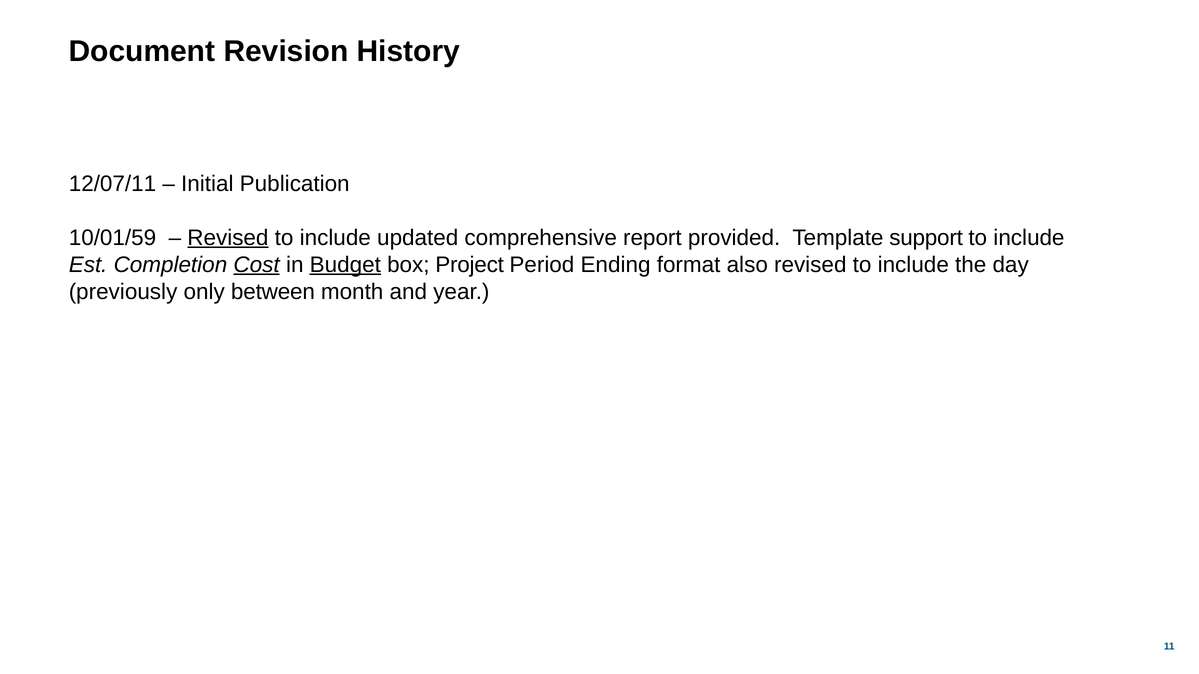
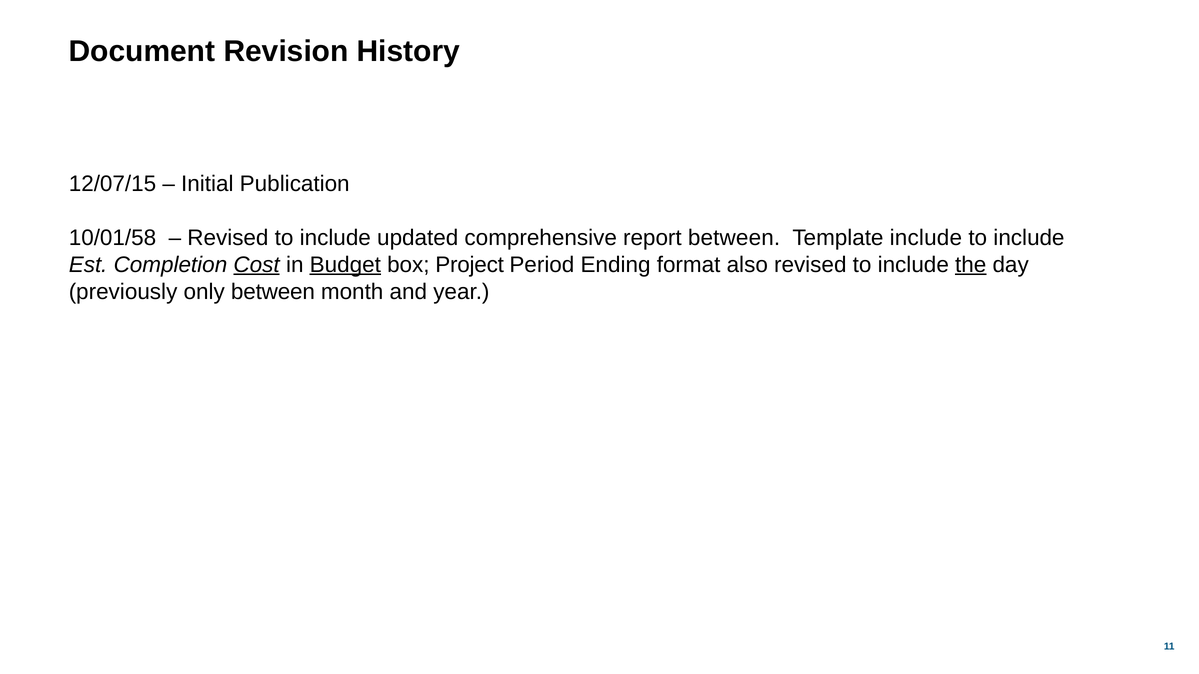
12/07/11: 12/07/11 -> 12/07/15 (112, 184)
10/01/59: 10/01/59 -> 10/01/58 (112, 238)
Revised underline: present -> none (228, 238)
report provided: provided -> between (734, 238)
Template support: support -> include (926, 238)
the underline: none -> present (971, 265)
